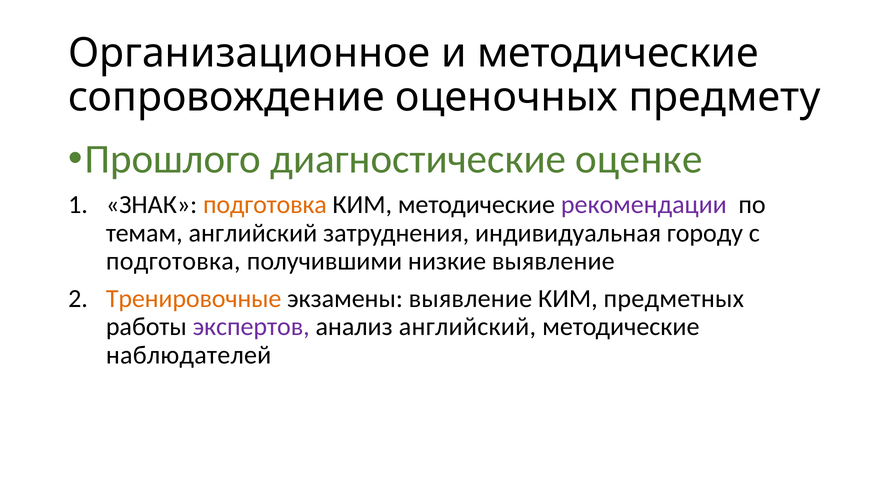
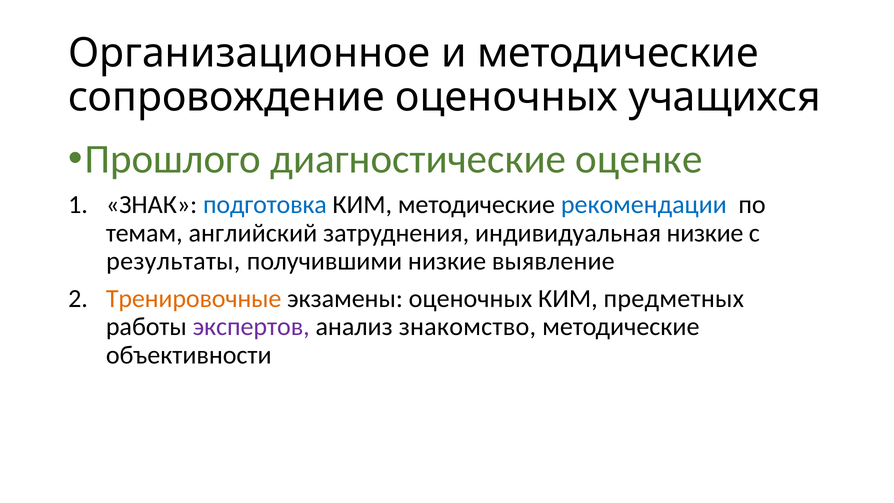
предмету: предмету -> учащихся (725, 97)
подготовка colour: orange -> blue (265, 205)
рекомендации colour: purple -> blue (644, 205)
индивидуальная городу: городу -> низкие (705, 233)
подготовка: подготовка -> результаты (173, 261)
экзамены выявление: выявление -> оценочных (470, 299)
анализ английский: английский -> знакомство (467, 327)
наблюдателей: наблюдателей -> объективности (189, 355)
